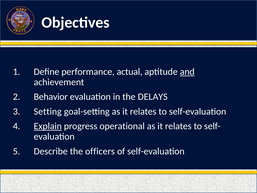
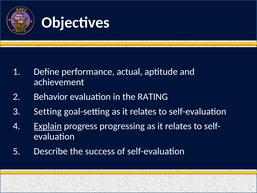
and underline: present -> none (187, 72)
DELAYS: DELAYS -> RATING (153, 97)
operational: operational -> progressing (122, 126)
officers: officers -> success (100, 151)
